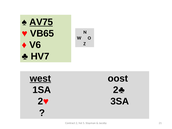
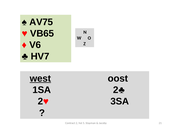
AV75 underline: present -> none (41, 22)
